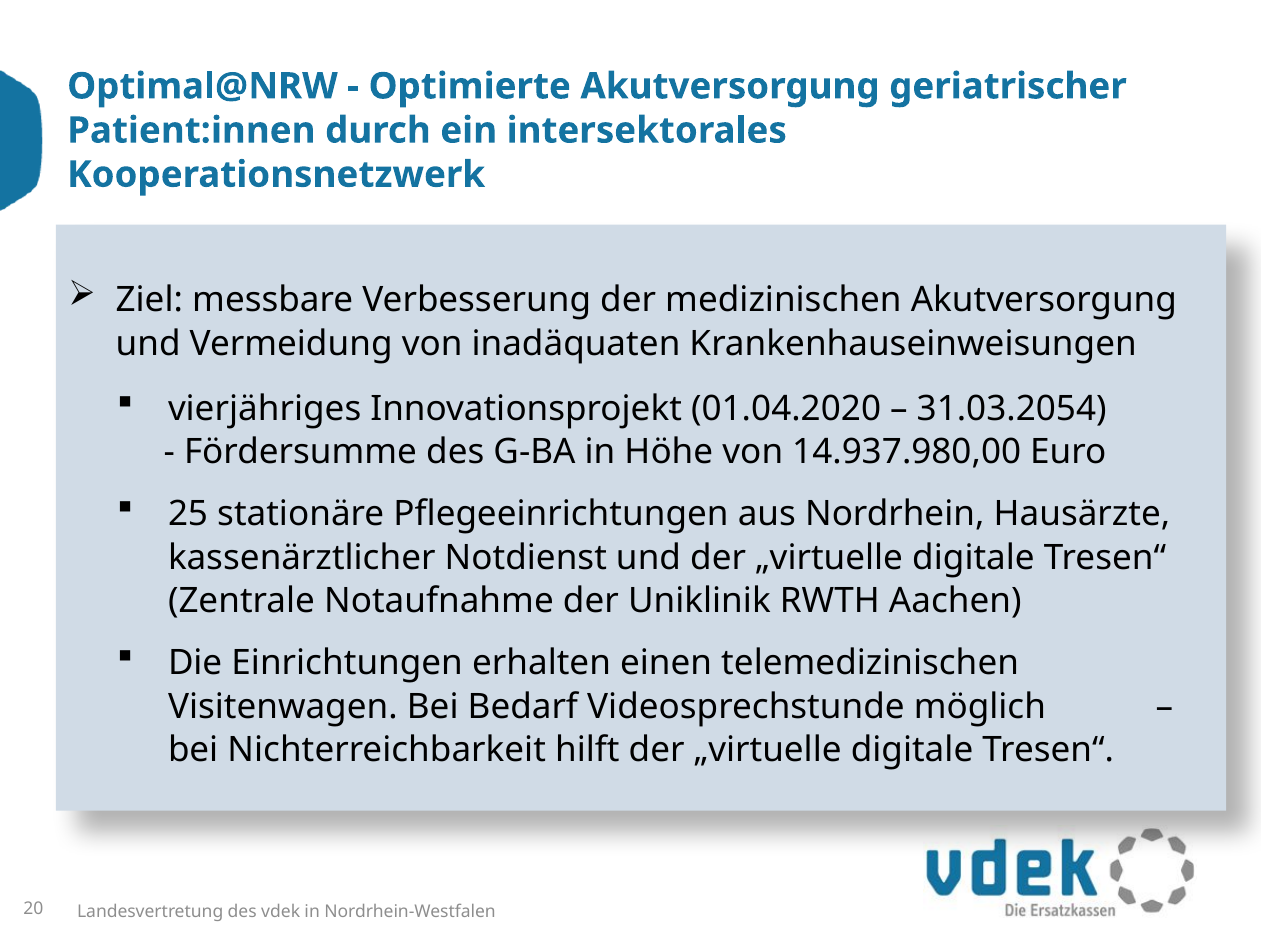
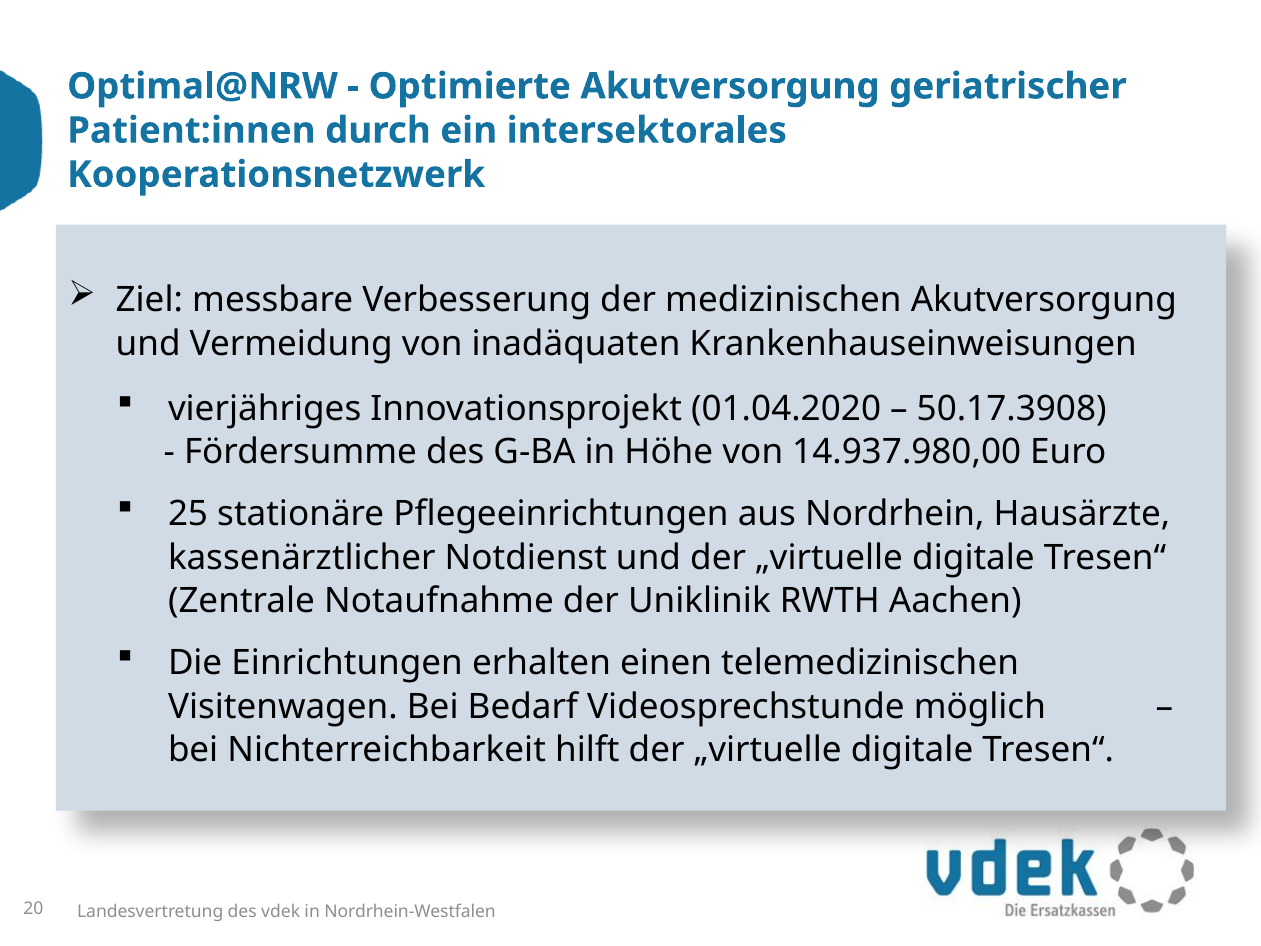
31.03.2054: 31.03.2054 -> 50.17.3908 (1012, 408)
